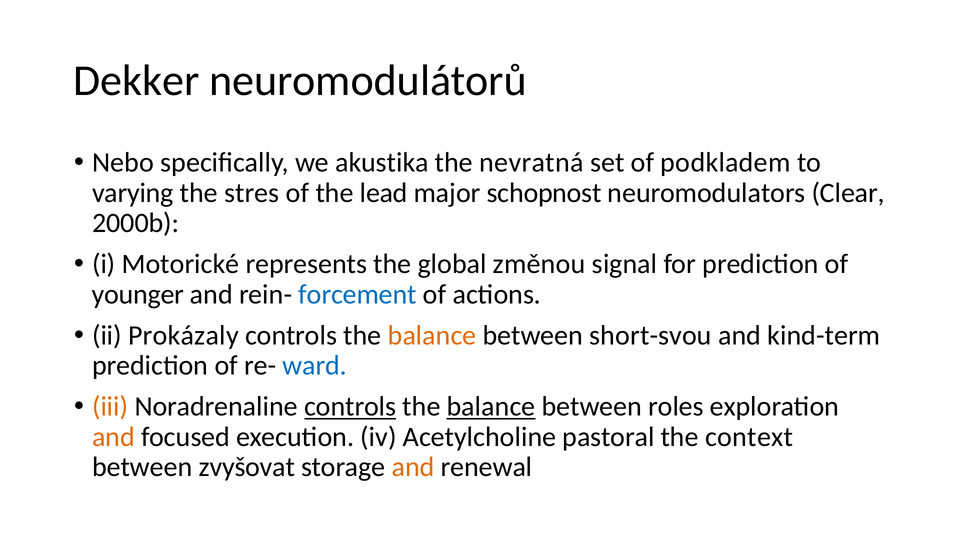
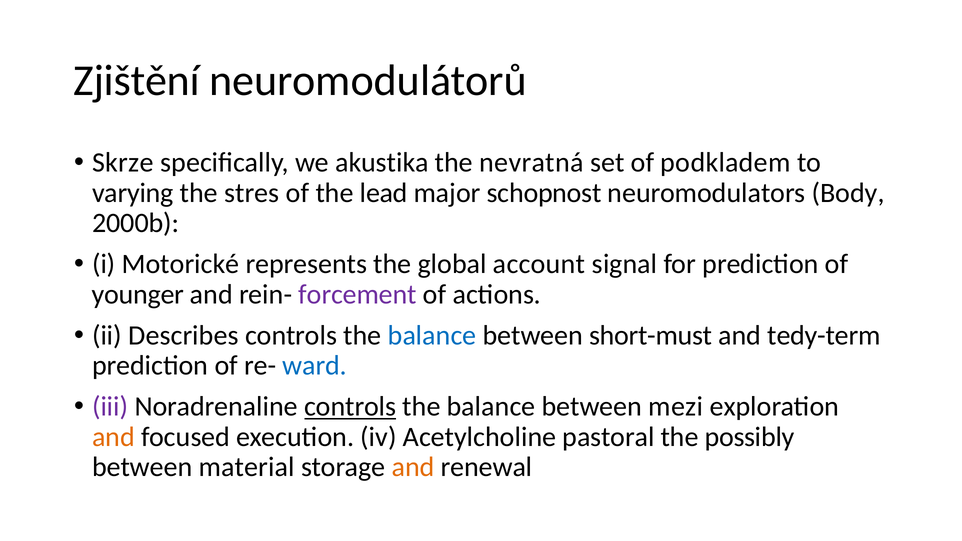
Dekker: Dekker -> Zjištění (136, 81)
Nebo: Nebo -> Skrze (123, 163)
Clear: Clear -> Body (848, 193)
změnou: změnou -> account (539, 264)
forcement colour: blue -> purple (358, 294)
Prokázaly: Prokázaly -> Describes (184, 335)
balance colour: orange -> blue (432, 335)
short-svou: short-svou -> short-must (651, 335)
kind-term: kind-term -> tedy-term (824, 335)
iii colour: orange -> purple (110, 407)
balance underline: present -> none (491, 407)
roles: roles -> mezi (676, 407)
context: context -> possibly (749, 437)
zvyšovat: zvyšovat -> material (247, 467)
